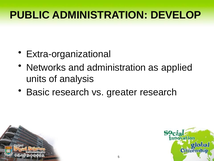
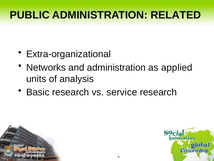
DEVELOP: DEVELOP -> RELATED (176, 15)
greater: greater -> service (122, 92)
